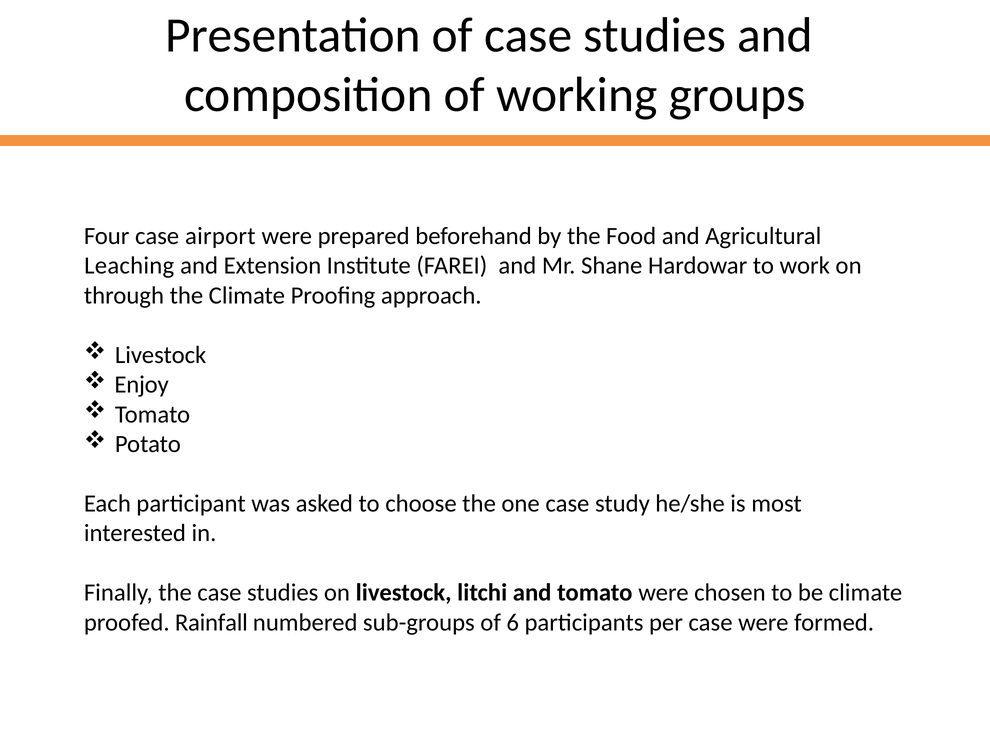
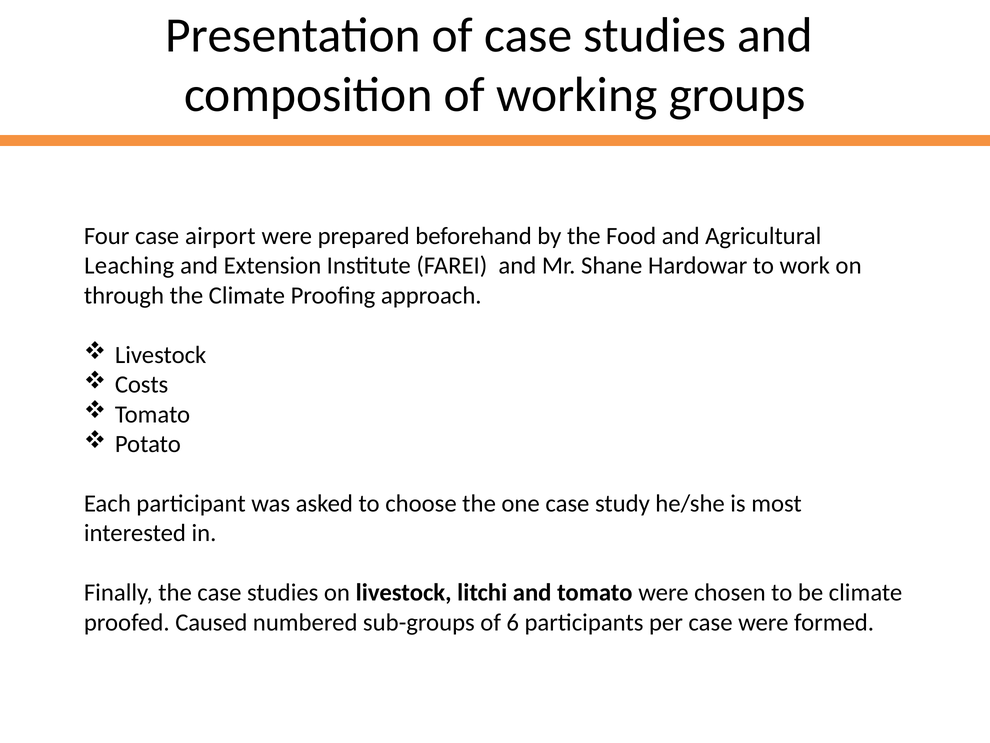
Enjoy: Enjoy -> Costs (142, 384)
Rainfall: Rainfall -> Caused (211, 622)
